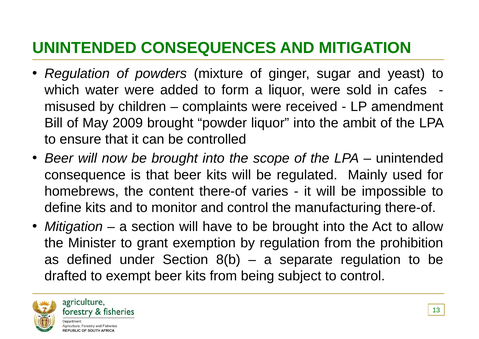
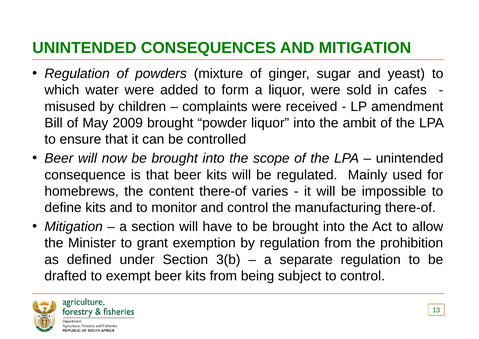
8(b: 8(b -> 3(b (228, 259)
